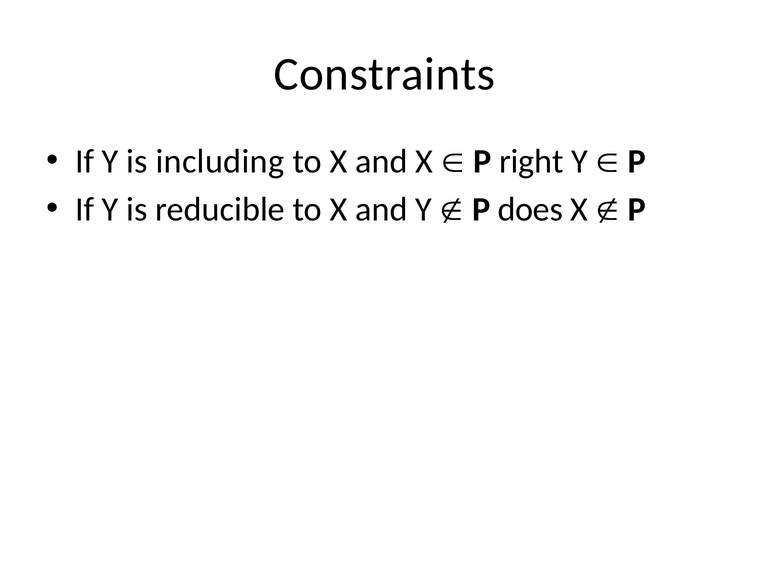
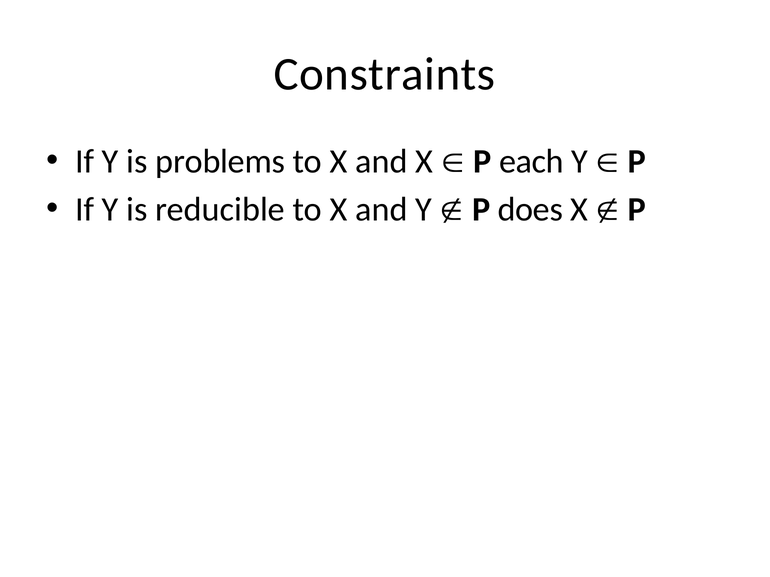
including: including -> problems (220, 162)
right: right -> each (531, 162)
